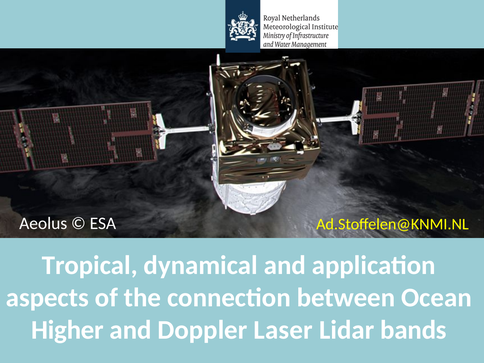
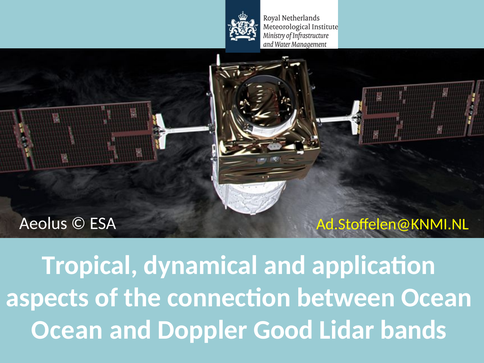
Higher: Higher -> Ocean (67, 330)
Laser: Laser -> Good (283, 330)
